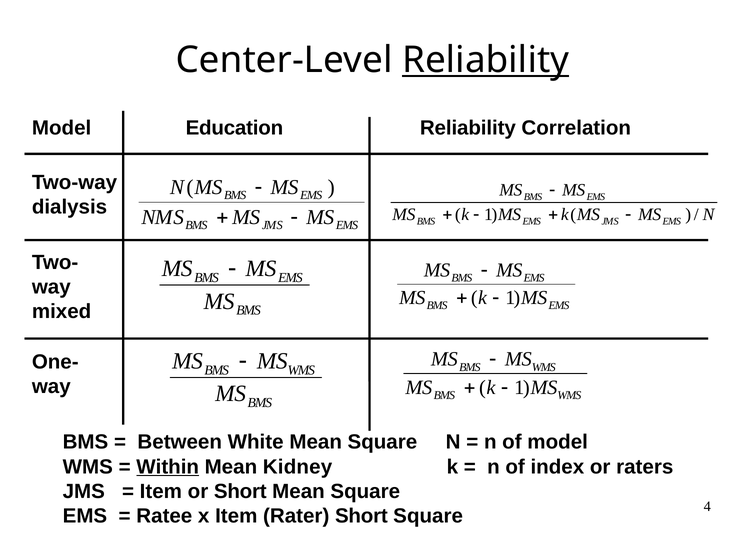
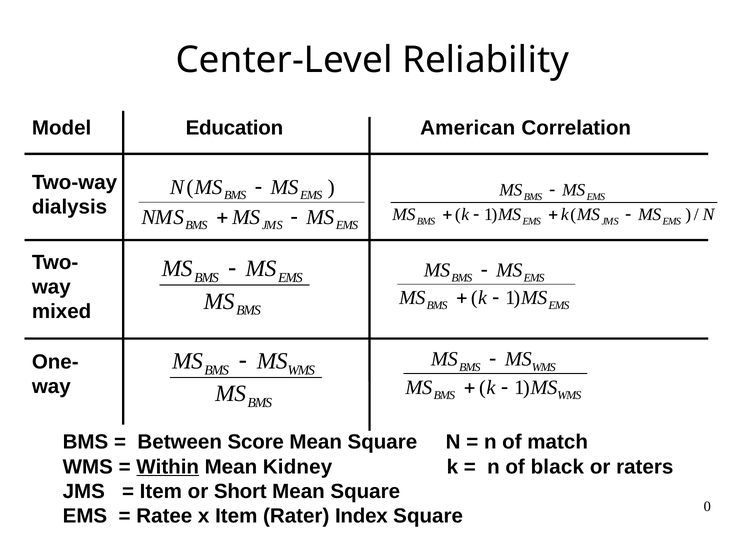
Reliability underline: present -> none (486, 60)
Model Reliability: Reliability -> American (468, 128)
White: White -> Score (256, 442)
of model: model -> match (558, 442)
index: index -> black (557, 467)
Rater Short: Short -> Index (361, 516)
4: 4 -> 0 (707, 507)
